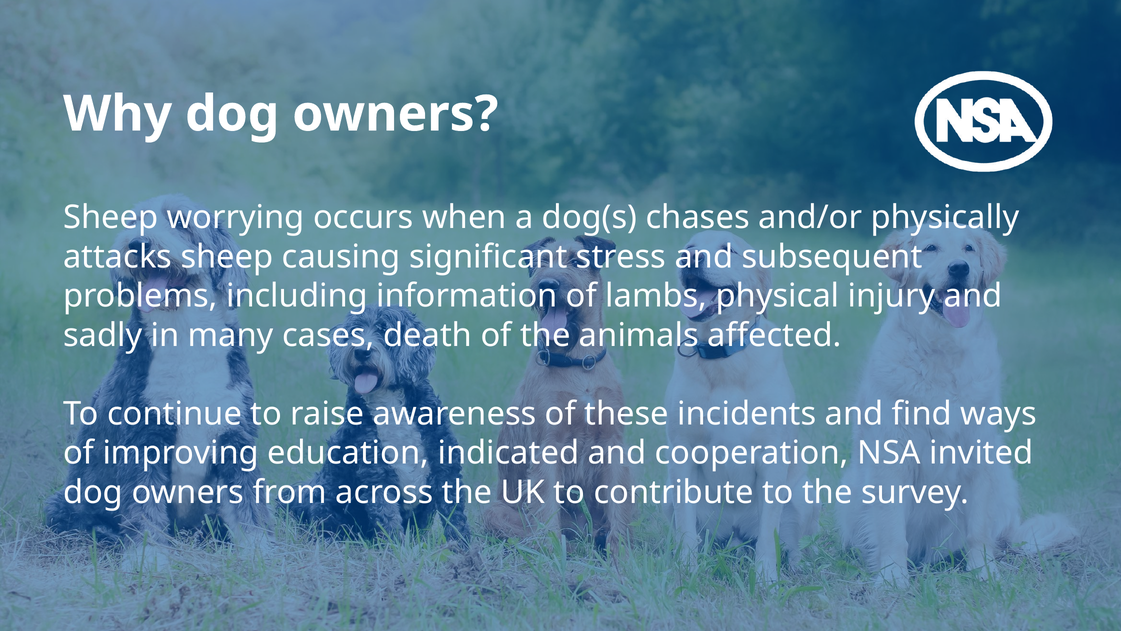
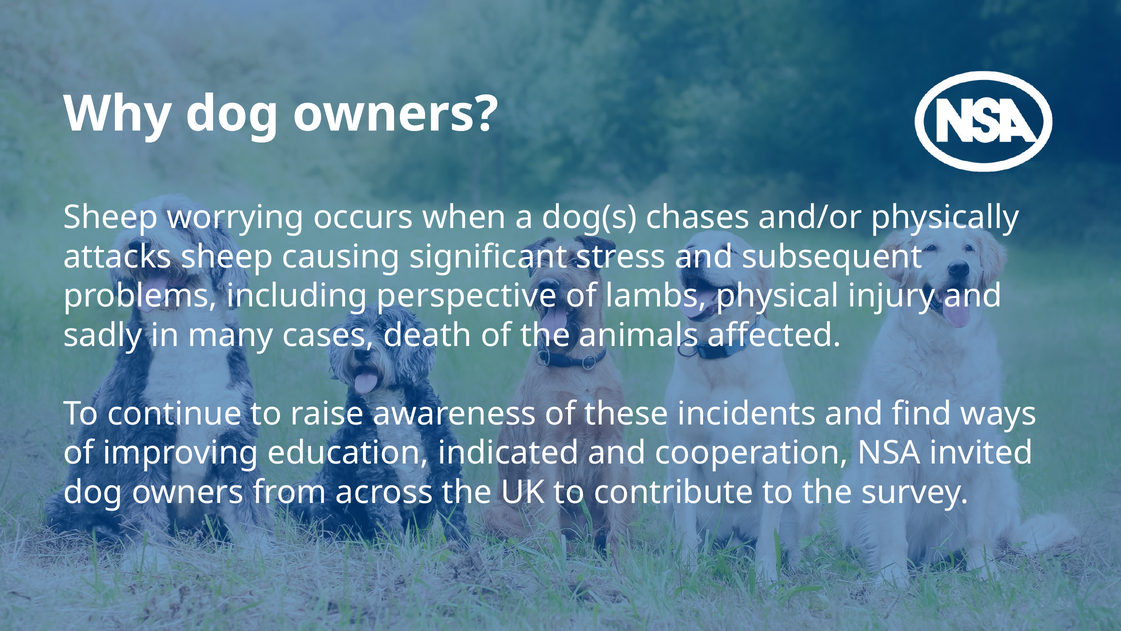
information: information -> perspective (467, 296)
